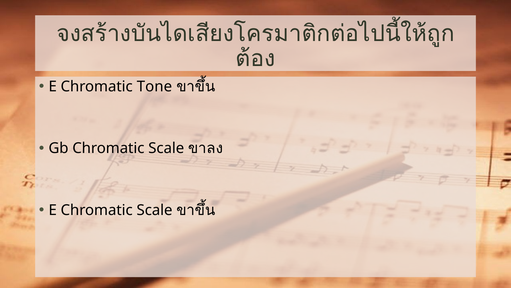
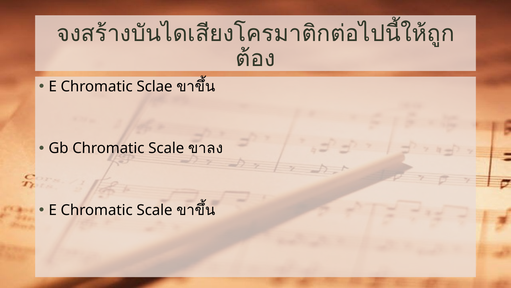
Tone: Tone -> Sclae (155, 86)
